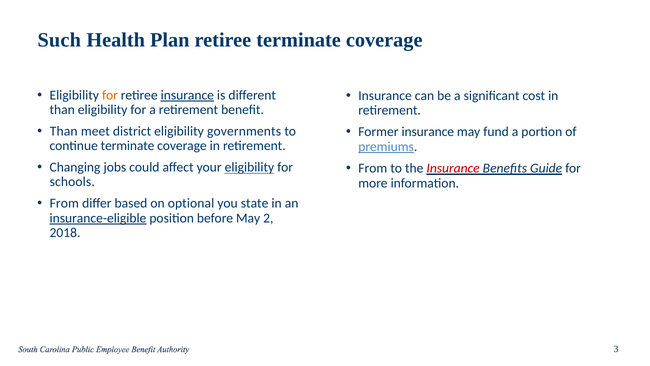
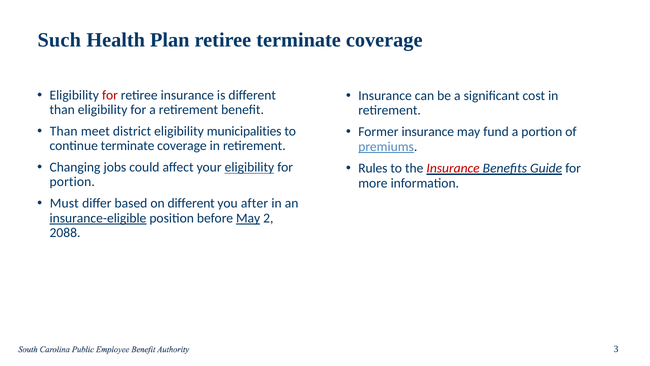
for colour: orange -> red (110, 95)
insurance underline: present -> none (187, 95)
governments: governments -> municipalities (244, 131)
From: From -> Rules (373, 168)
schools: schools -> portion (72, 182)
From: From -> Must (64, 203)
on optional: optional -> different (191, 203)
state: state -> after (255, 203)
May underline: none -> present (248, 218)
2018: 2018 -> 2088 (65, 233)
